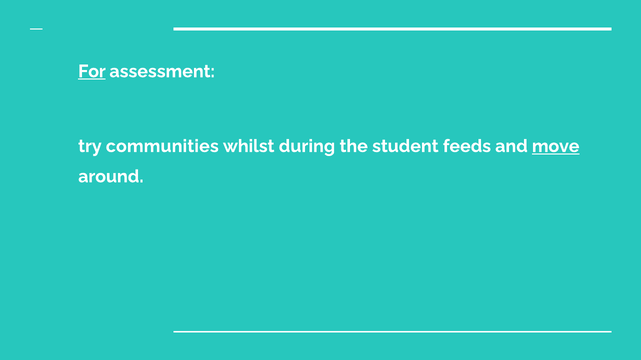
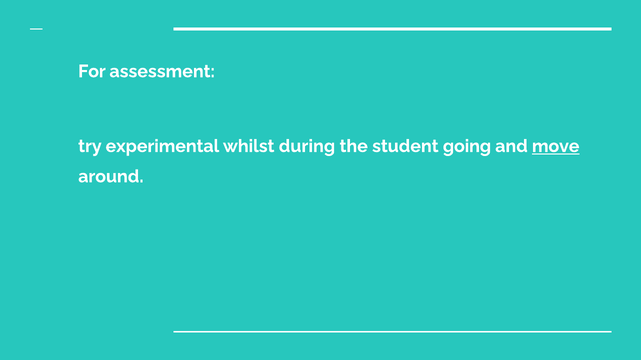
For underline: present -> none (92, 71)
communities: communities -> experimental (162, 146)
feeds: feeds -> going (467, 146)
